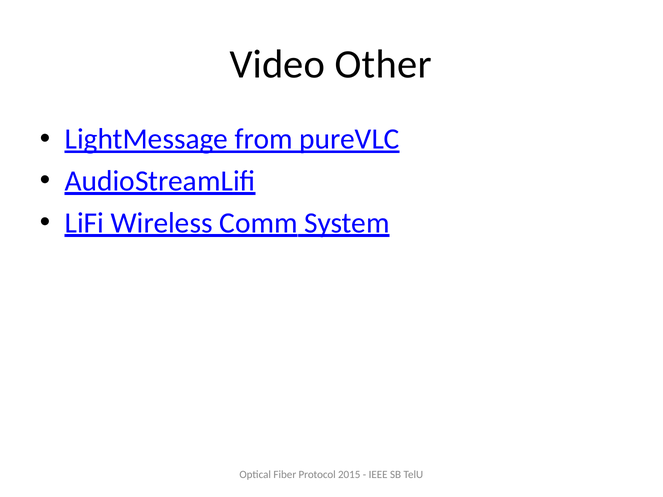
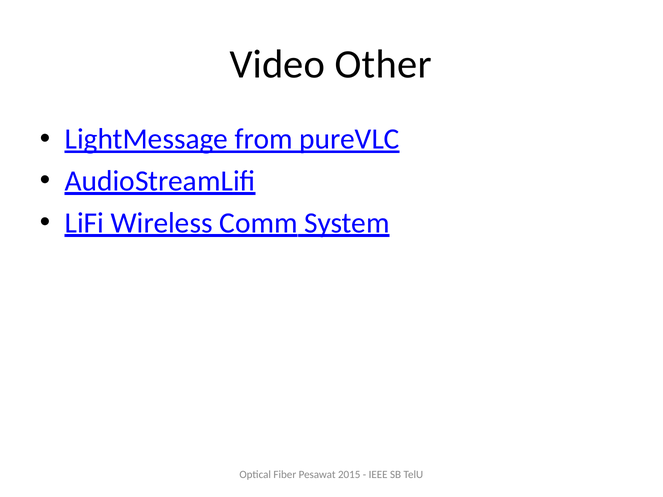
Protocol: Protocol -> Pesawat (317, 475)
